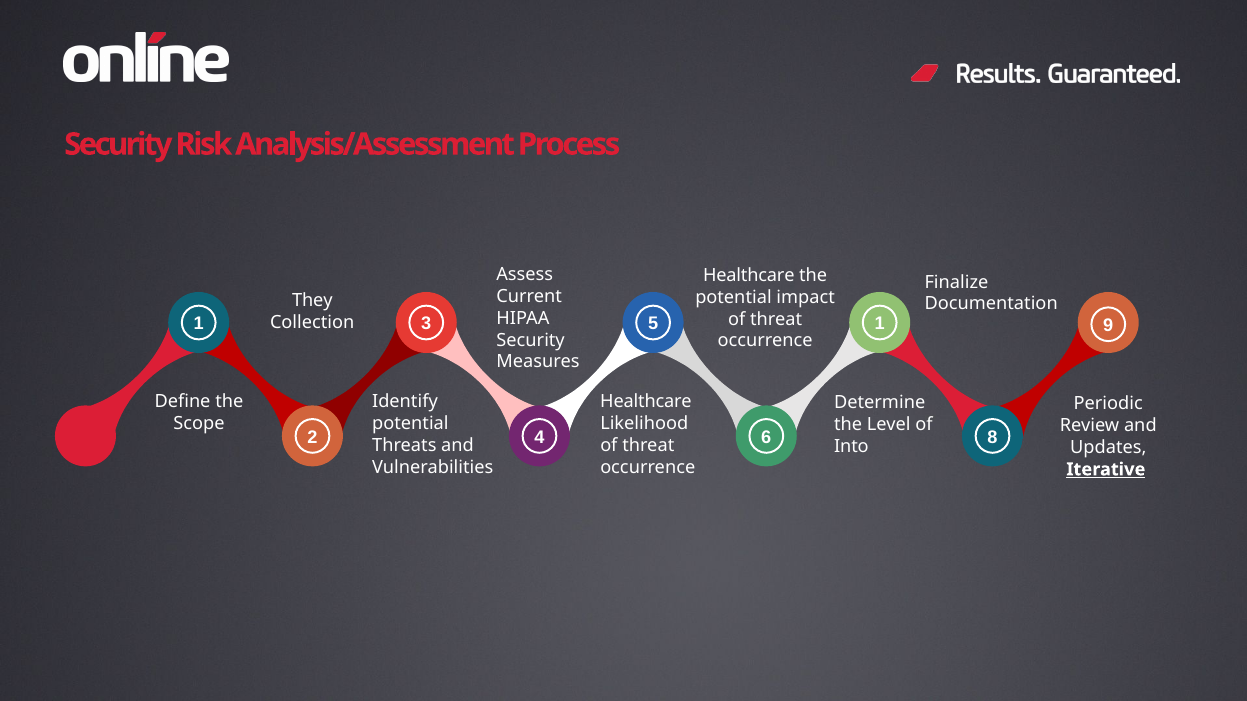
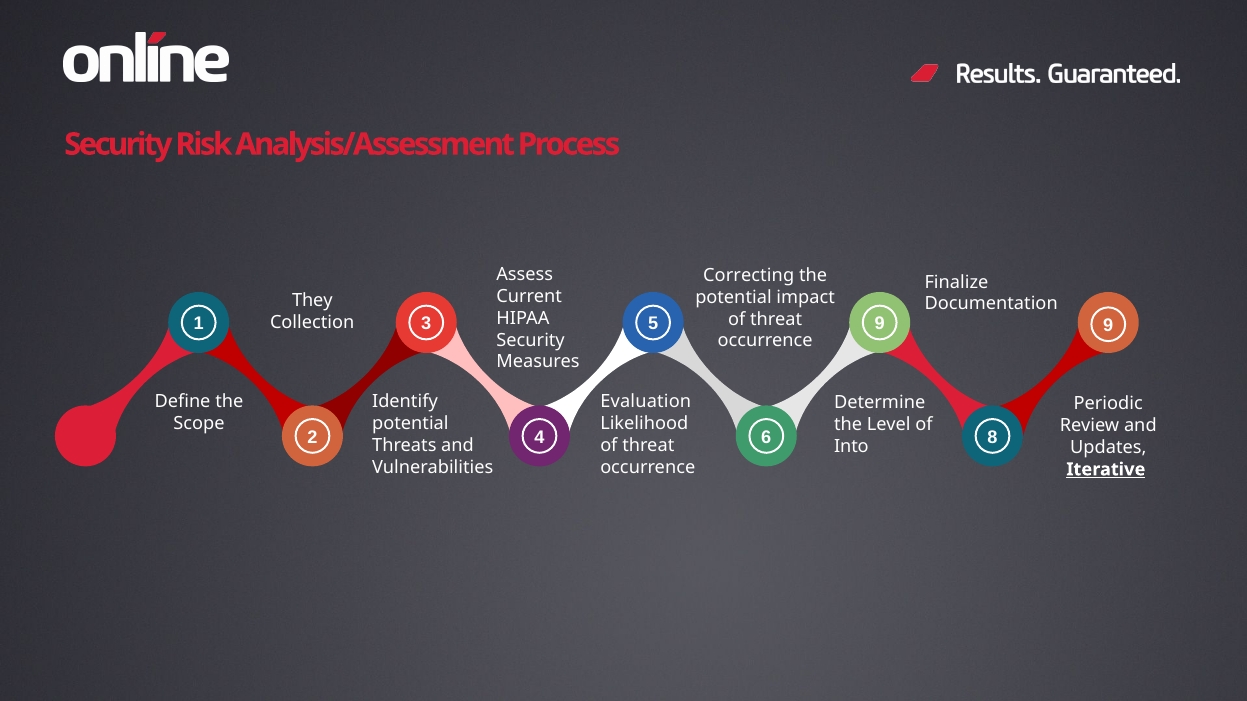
Healthcare: Healthcare -> Correcting (749, 276)
5 1: 1 -> 9 (880, 324)
Healthcare: Healthcare -> Evaluation (646, 402)
